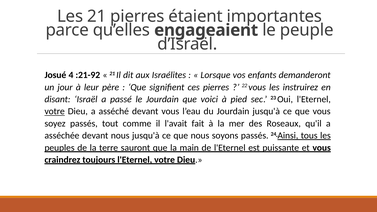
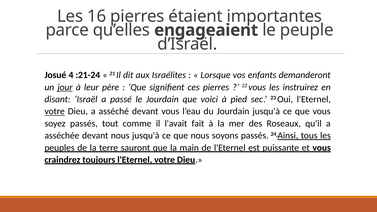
Les 21: 21 -> 16 (97, 16)
:21-92: :21-92 -> :21-24 (88, 75)
jour underline: none -> present (65, 87)
